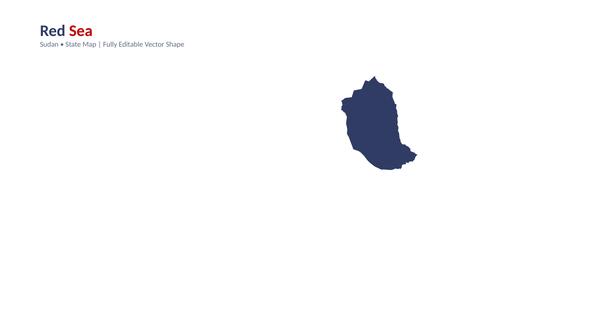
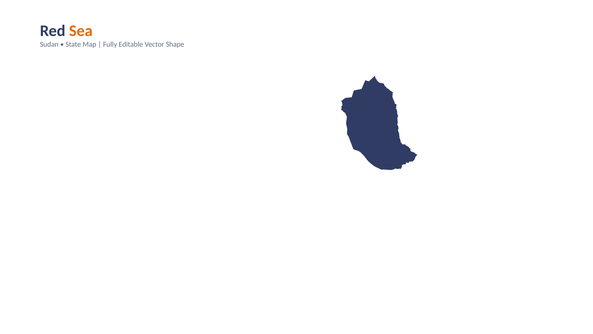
Sea colour: red -> orange (81, 31)
